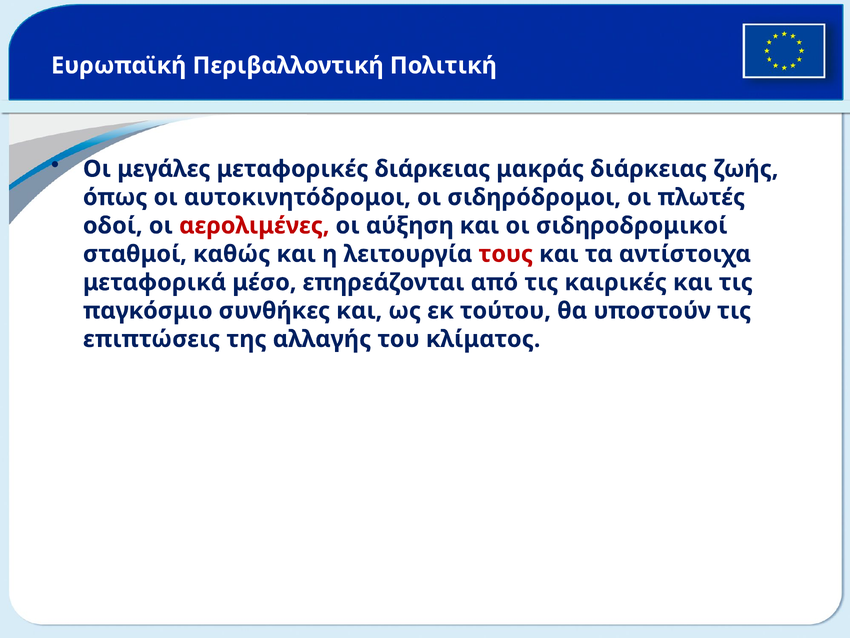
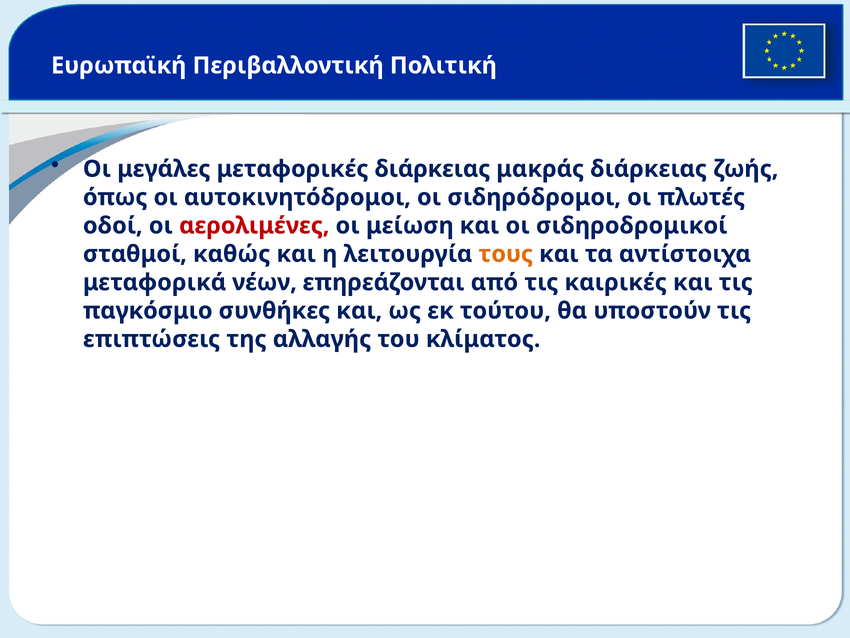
αύξηση: αύξηση -> μείωση (410, 226)
τους colour: red -> orange (506, 254)
μέσο: μέσο -> νέων (264, 282)
